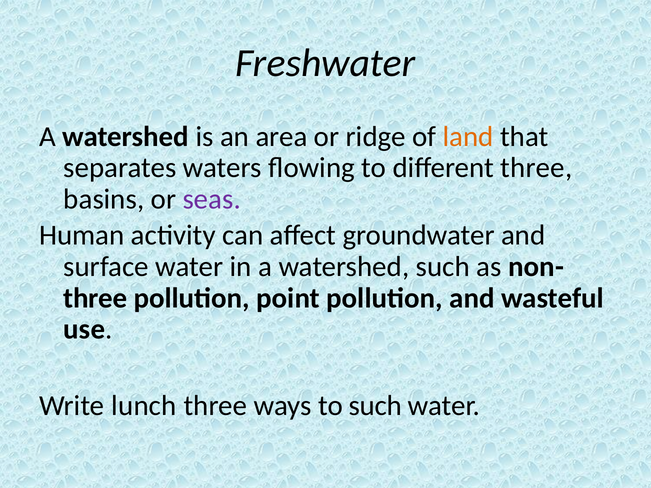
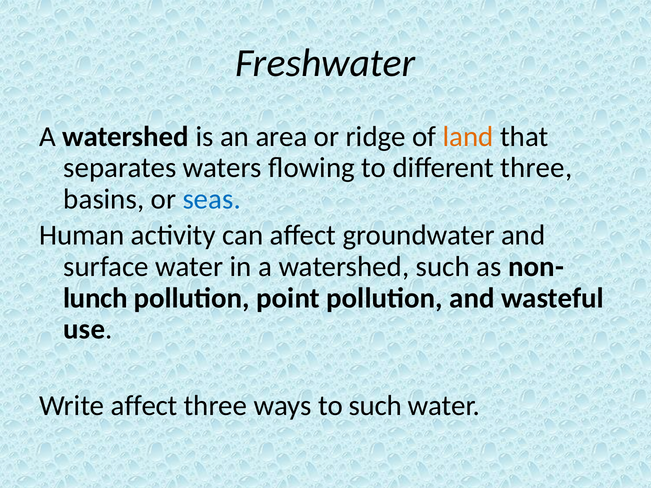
seas colour: purple -> blue (212, 199)
three: three -> lunch (95, 298)
Write lunch: lunch -> affect (144, 406)
